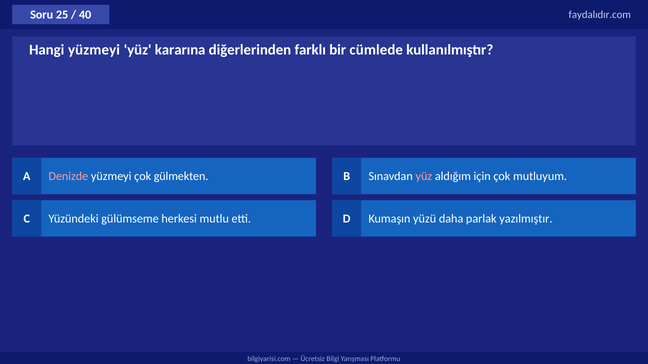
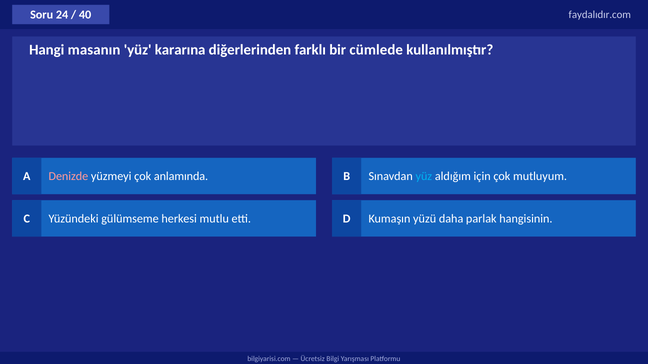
25: 25 -> 24 (62, 15)
Hangi yüzmeyi: yüzmeyi -> masanın (94, 50)
gülmekten: gülmekten -> anlamında (181, 176)
yüz colour: pink -> light blue (424, 176)
yazılmıştır: yazılmıştır -> hangisinin (526, 219)
